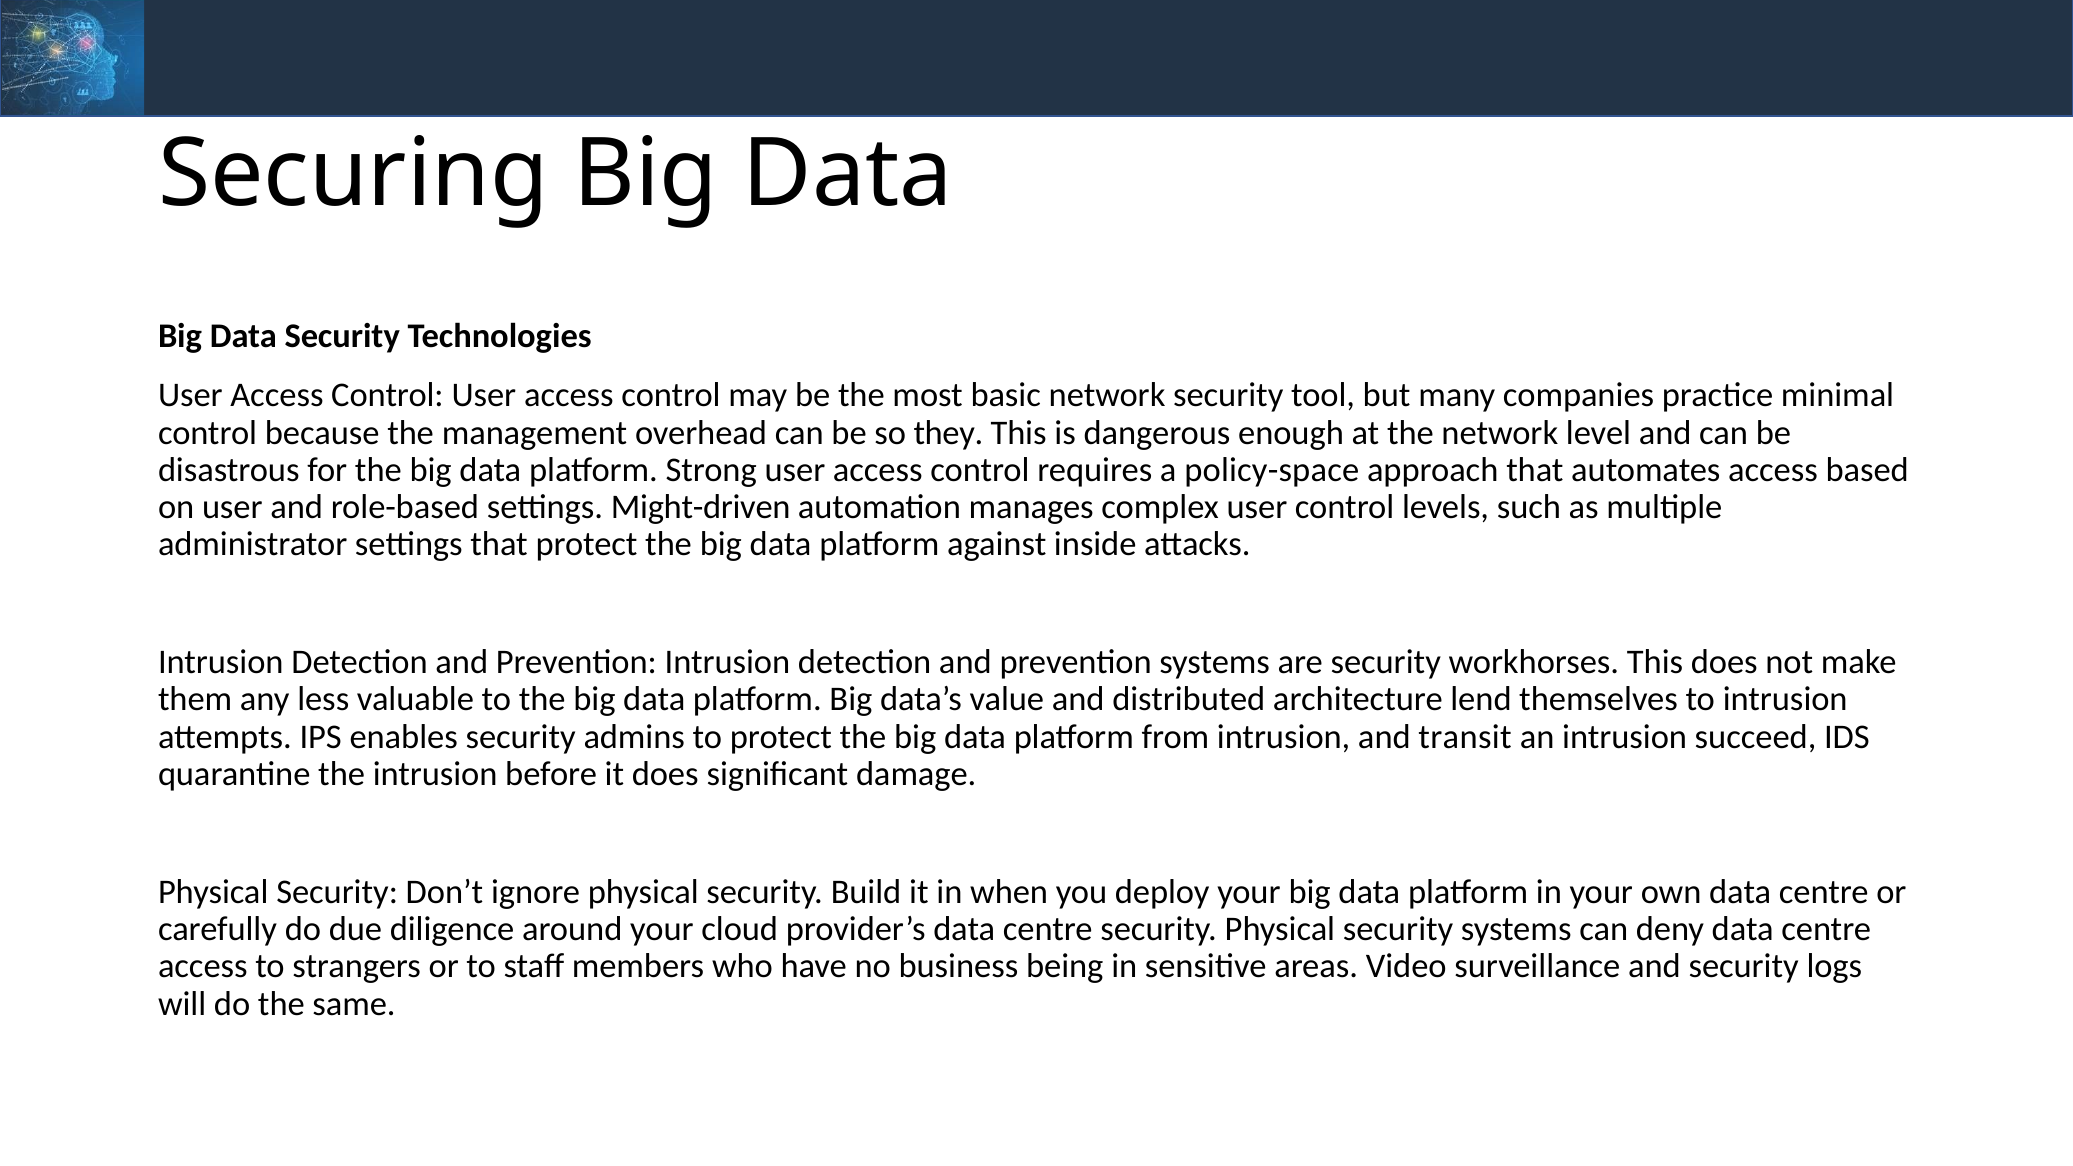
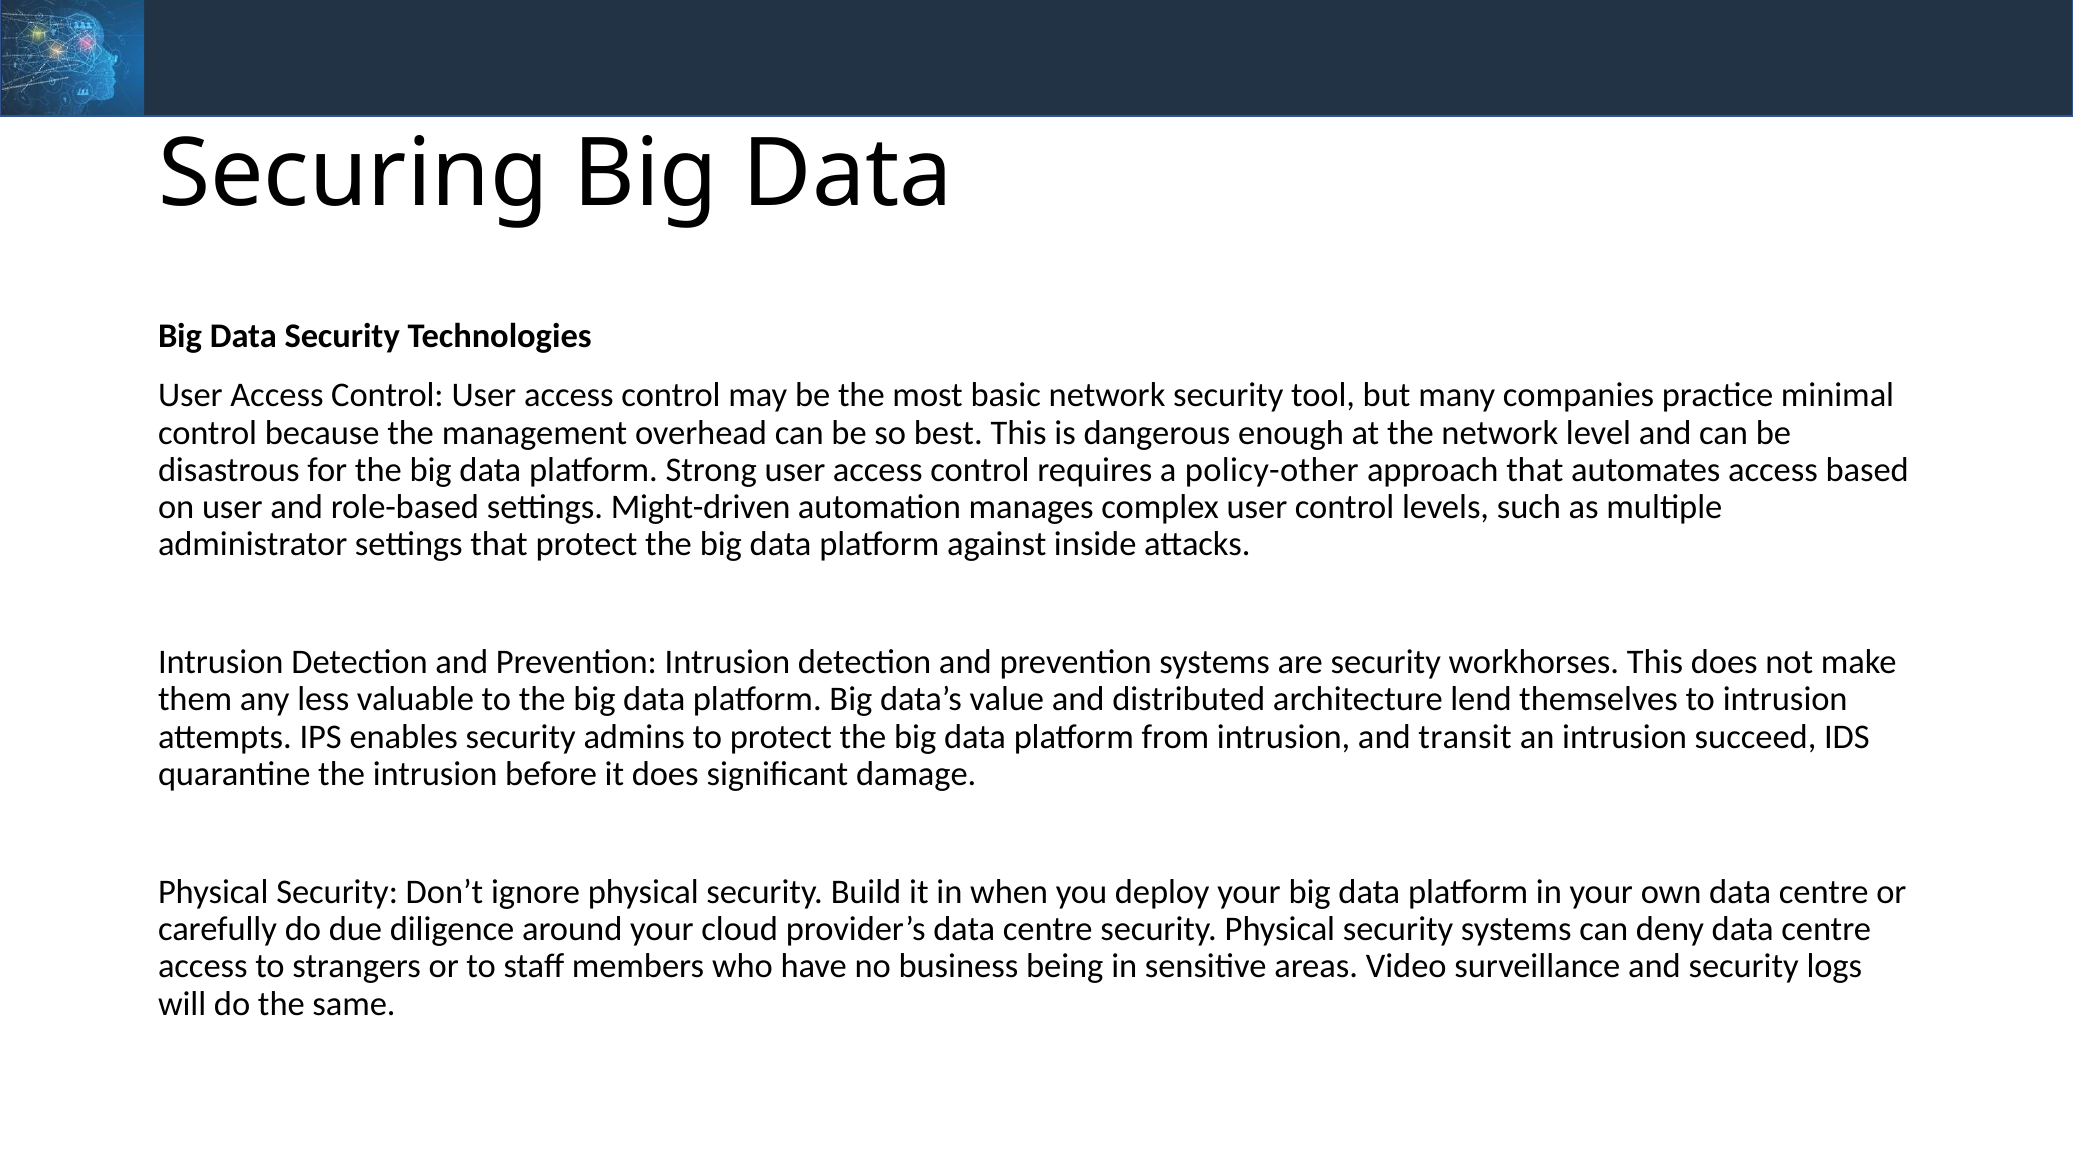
they: they -> best (948, 433)
policy-space: policy-space -> policy-other (1272, 470)
